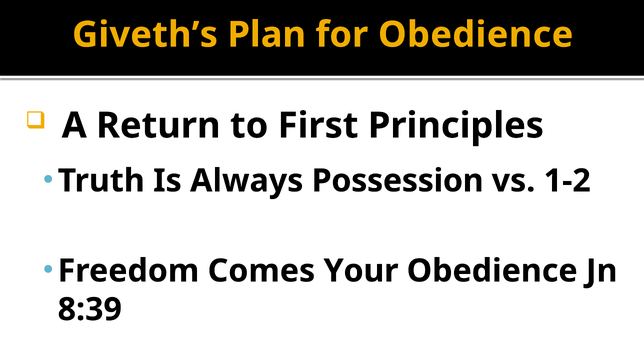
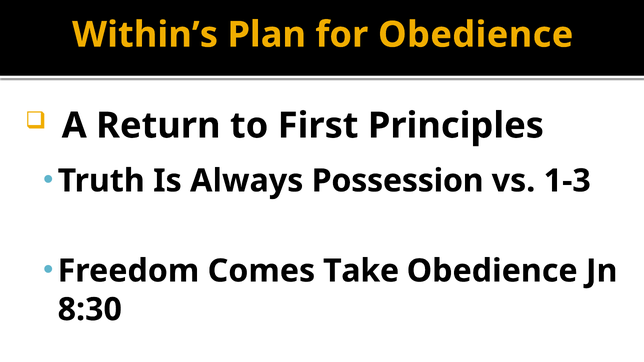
Giveth’s: Giveth’s -> Within’s (145, 35)
1-2: 1-2 -> 1-3 (567, 181)
Your: Your -> Take (361, 271)
8:39: 8:39 -> 8:30 (90, 310)
